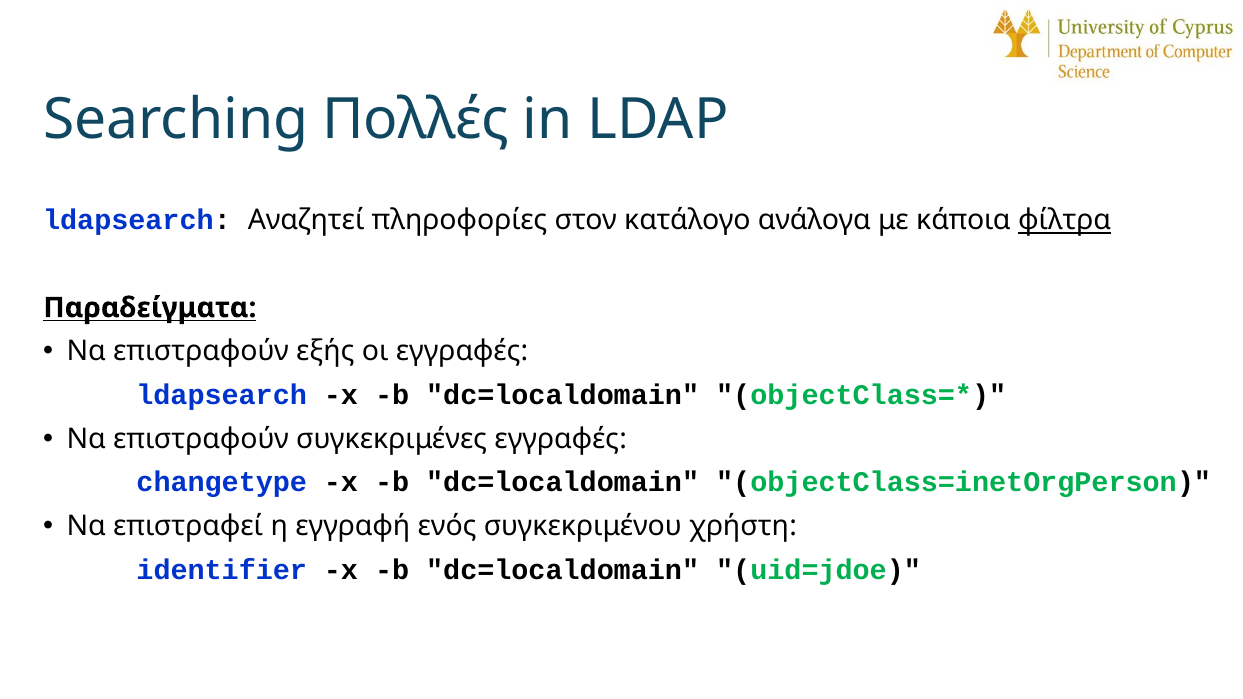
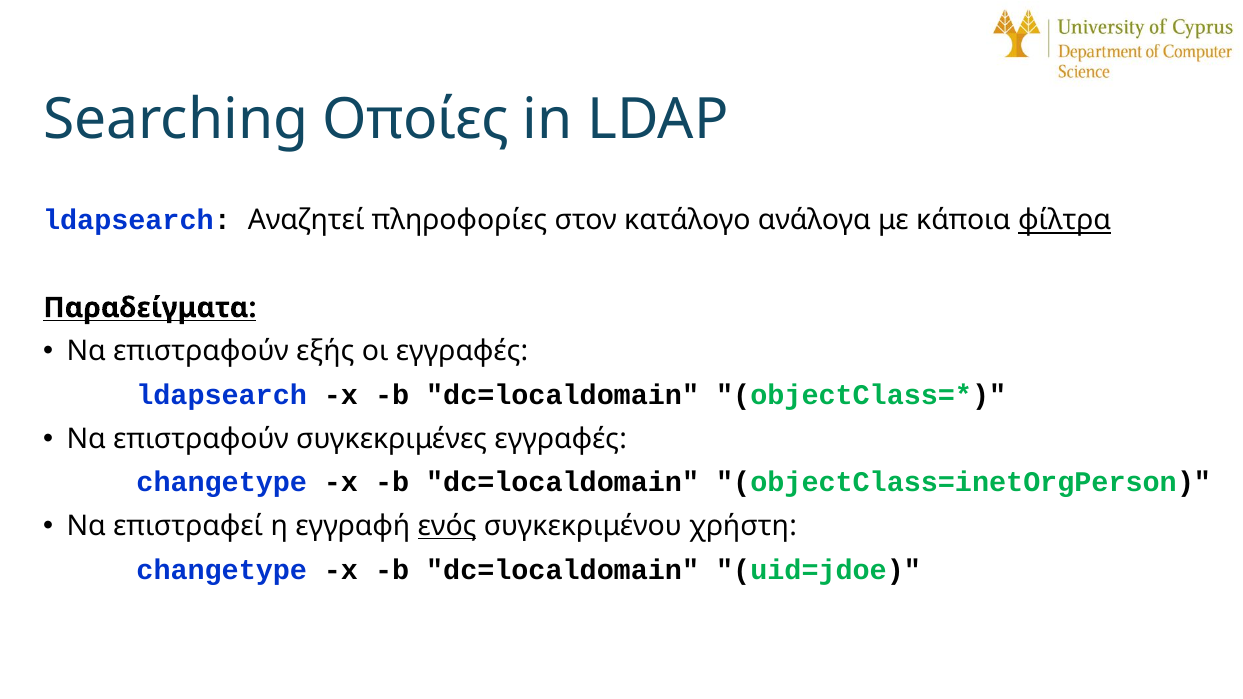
Πολλές: Πολλές -> Οποίες (416, 120)
ενός underline: none -> present (447, 526)
identifier: identifier -> changetype (222, 570)
